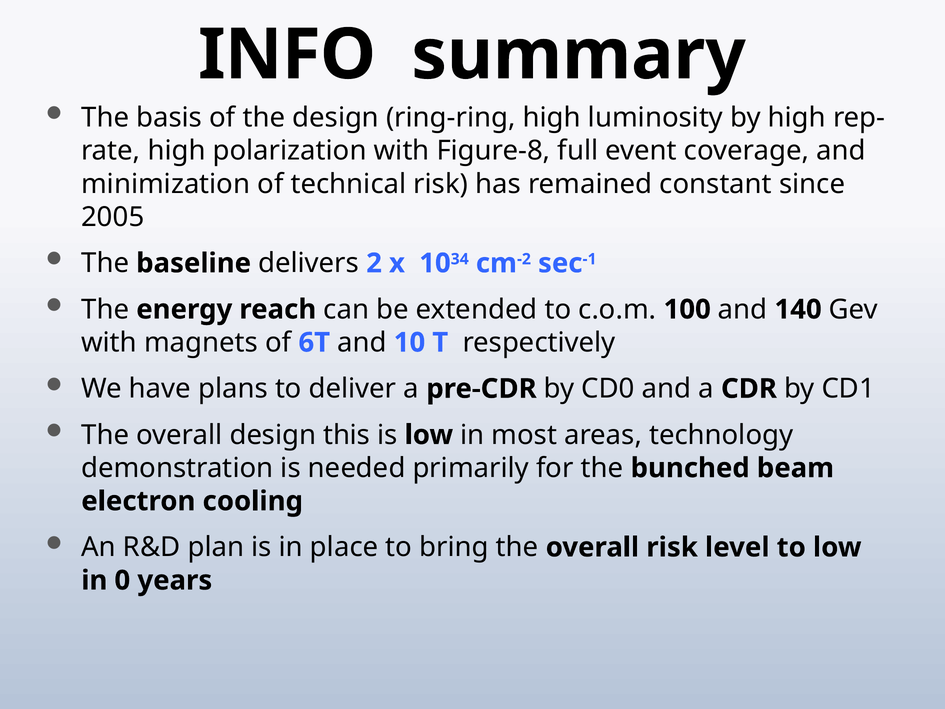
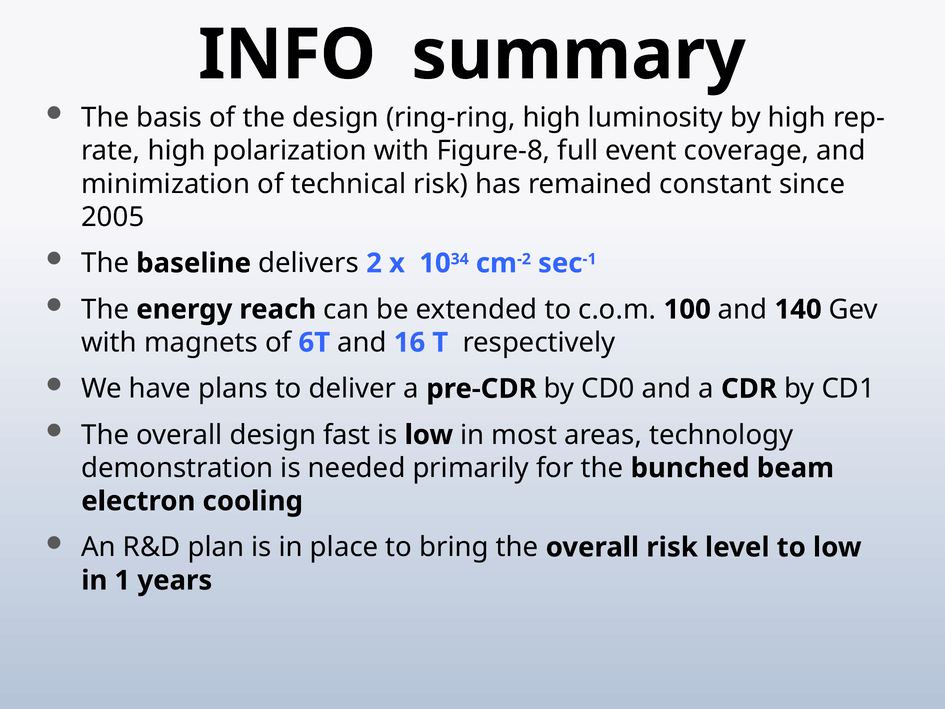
10: 10 -> 16 (410, 342)
this: this -> fast (347, 435)
0: 0 -> 1 (122, 580)
